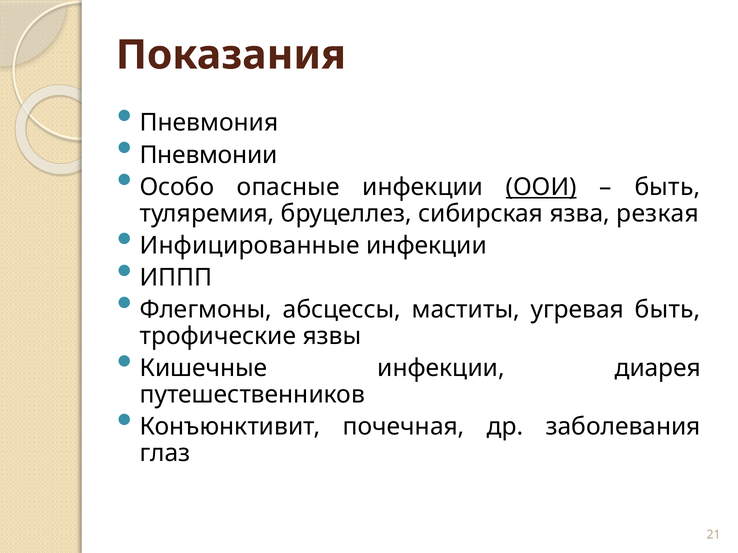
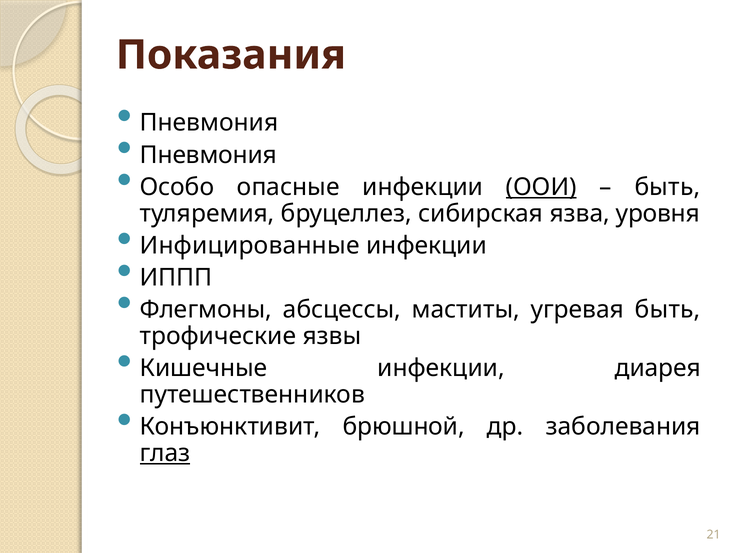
Пневмонии: Пневмонии -> Пневмония (208, 155)
резкая: резкая -> уровня (658, 214)
почечная: почечная -> брюшной (404, 427)
глаз underline: none -> present (165, 454)
